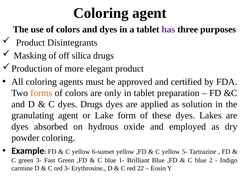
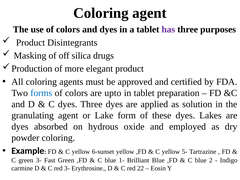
forms colour: orange -> blue (41, 93)
only: only -> upto (113, 93)
dyes Drugs: Drugs -> Three (91, 104)
